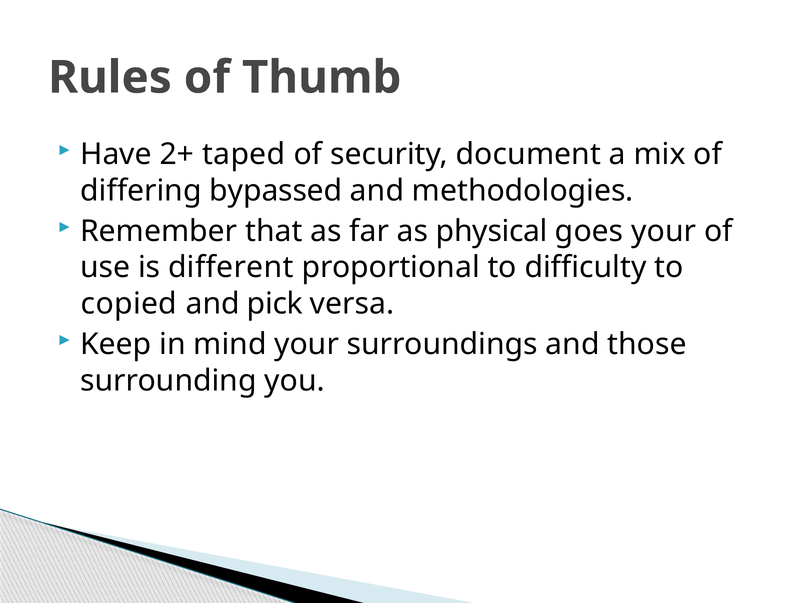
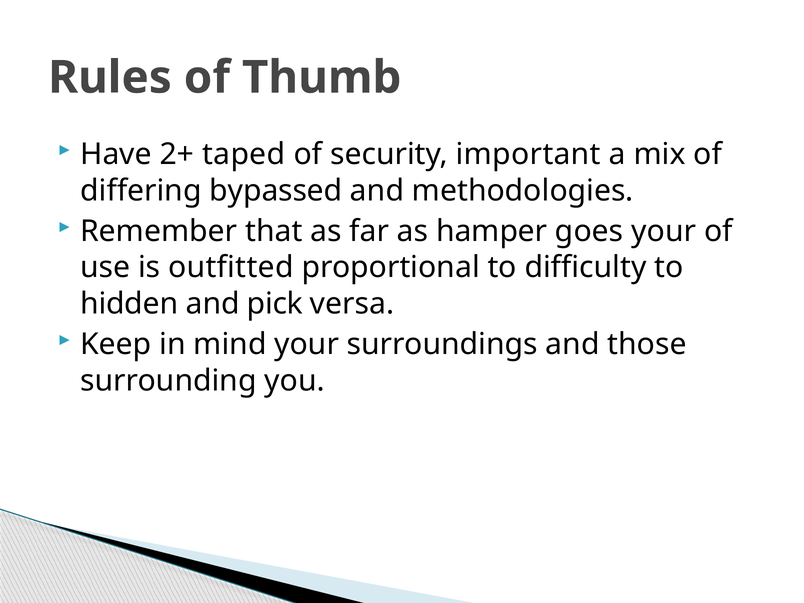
document: document -> important (528, 154)
physical: physical -> hamper (492, 231)
different: different -> outfitted (231, 268)
copied: copied -> hidden (129, 304)
